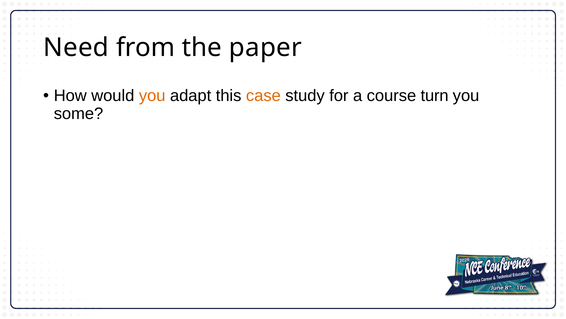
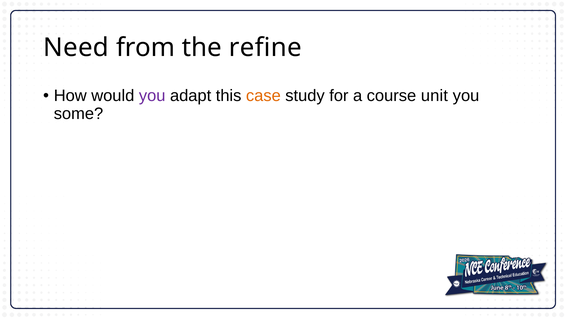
paper: paper -> refine (265, 48)
you colour: orange -> purple (152, 96)
turn: turn -> unit (434, 96)
